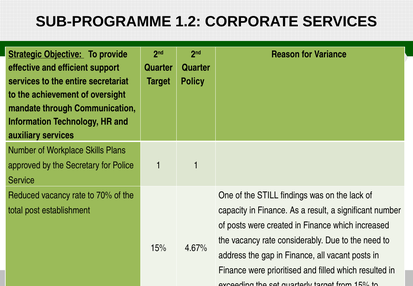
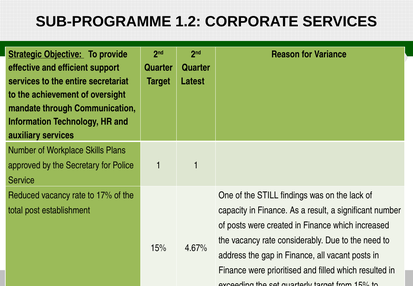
Policy: Policy -> Latest (193, 81)
70%: 70% -> 17% (104, 195)
